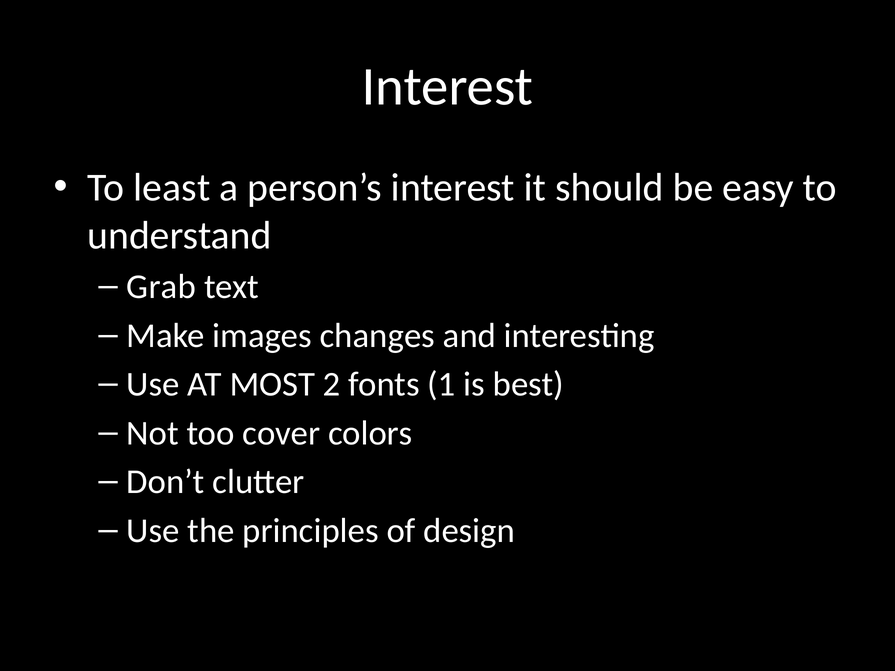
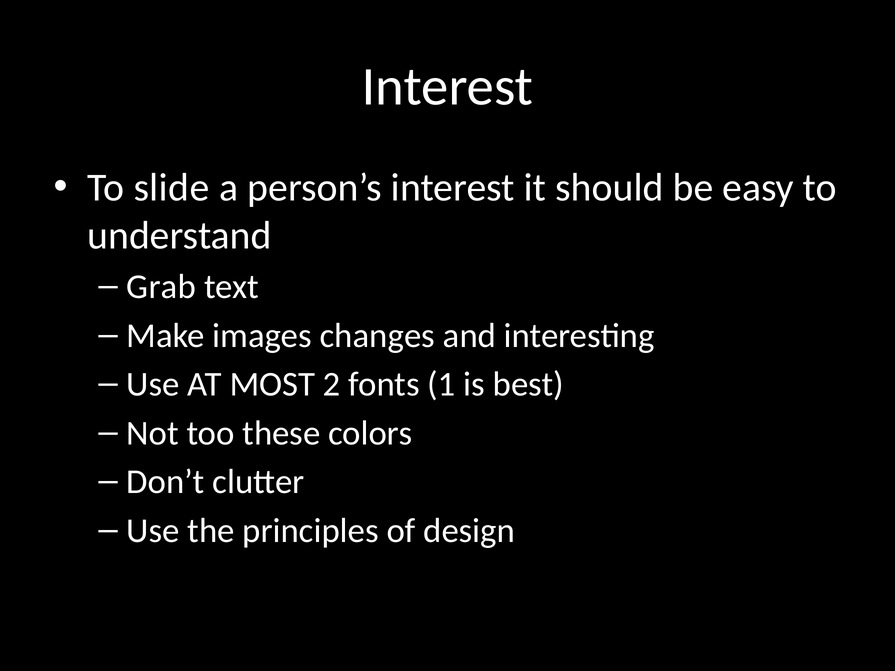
least: least -> slide (172, 188)
cover: cover -> these (281, 433)
